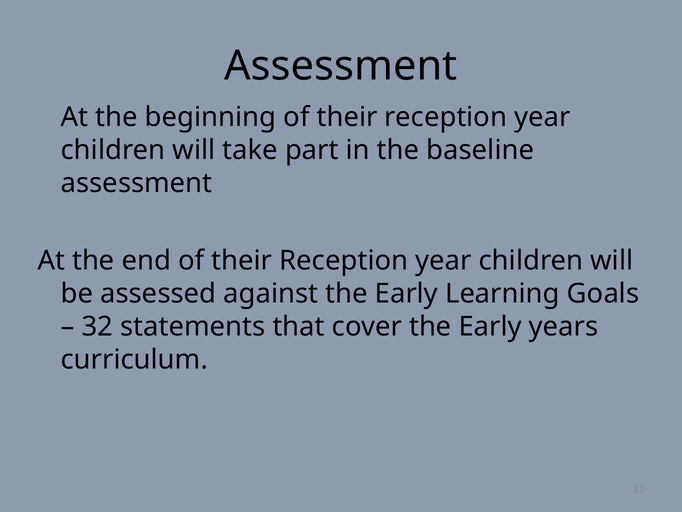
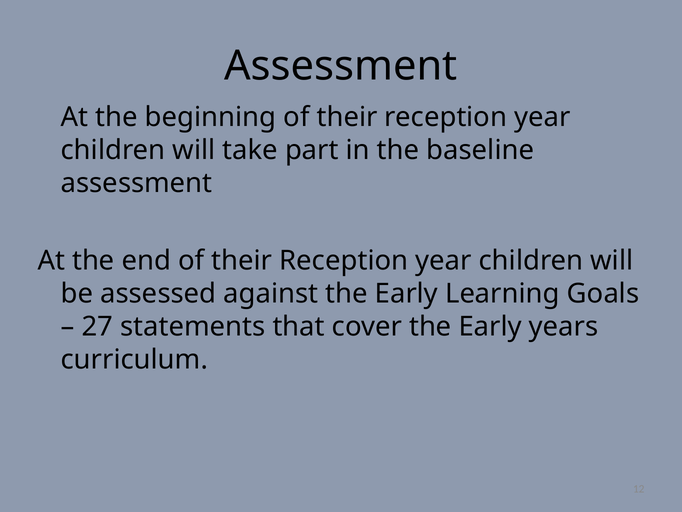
32: 32 -> 27 (97, 326)
